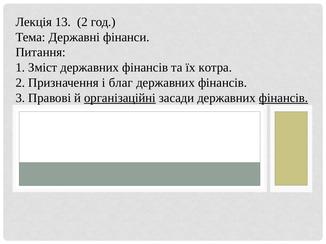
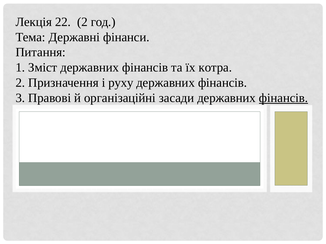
13: 13 -> 22 (63, 22)
благ: благ -> руху (121, 83)
організаційні underline: present -> none (120, 98)
